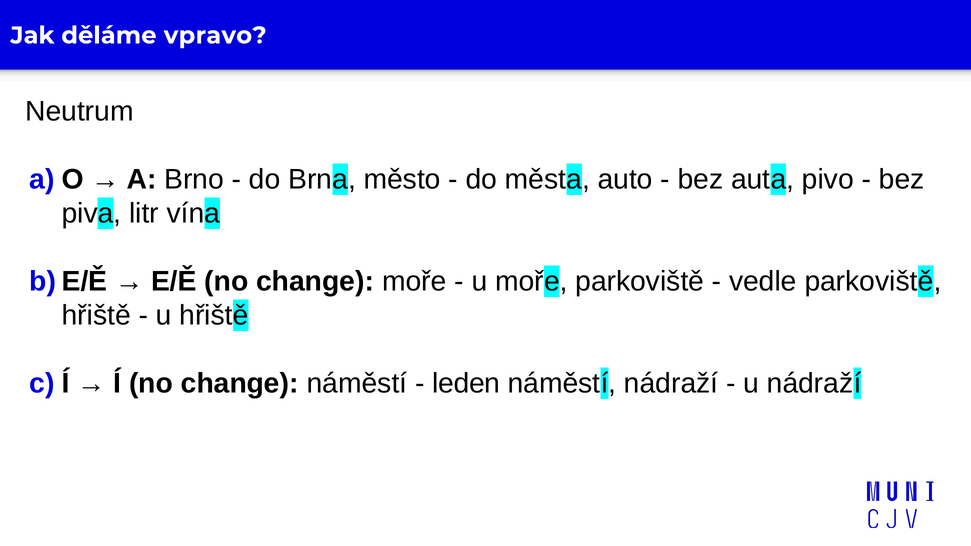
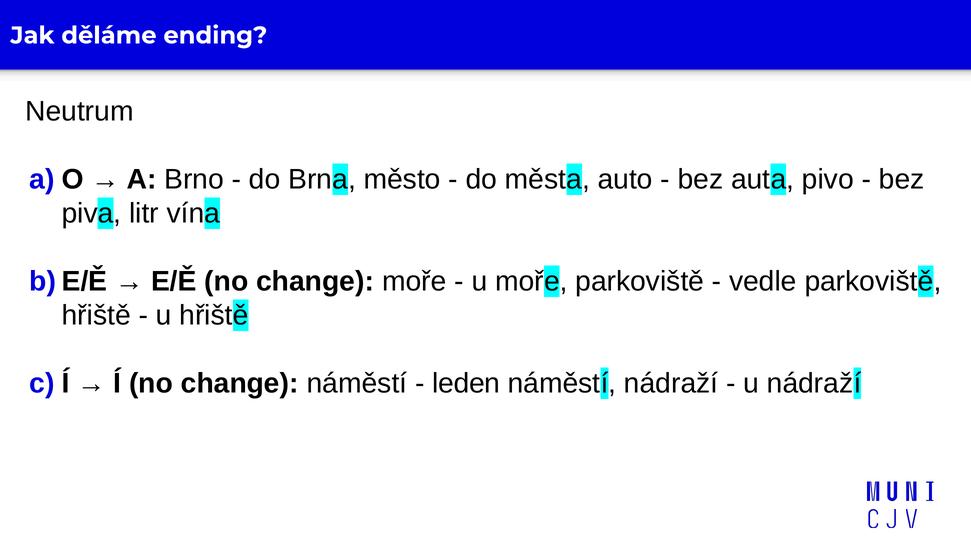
vpravo: vpravo -> ending (215, 35)
